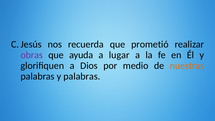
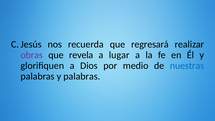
prometió: prometió -> regresará (150, 44)
ayuda: ayuda -> revela (81, 55)
nuestras colour: orange -> blue (187, 66)
